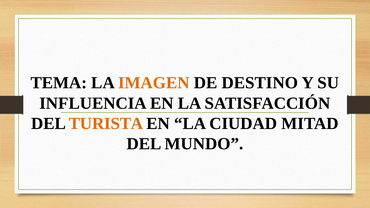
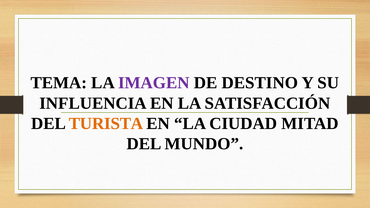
IMAGEN colour: orange -> purple (154, 83)
